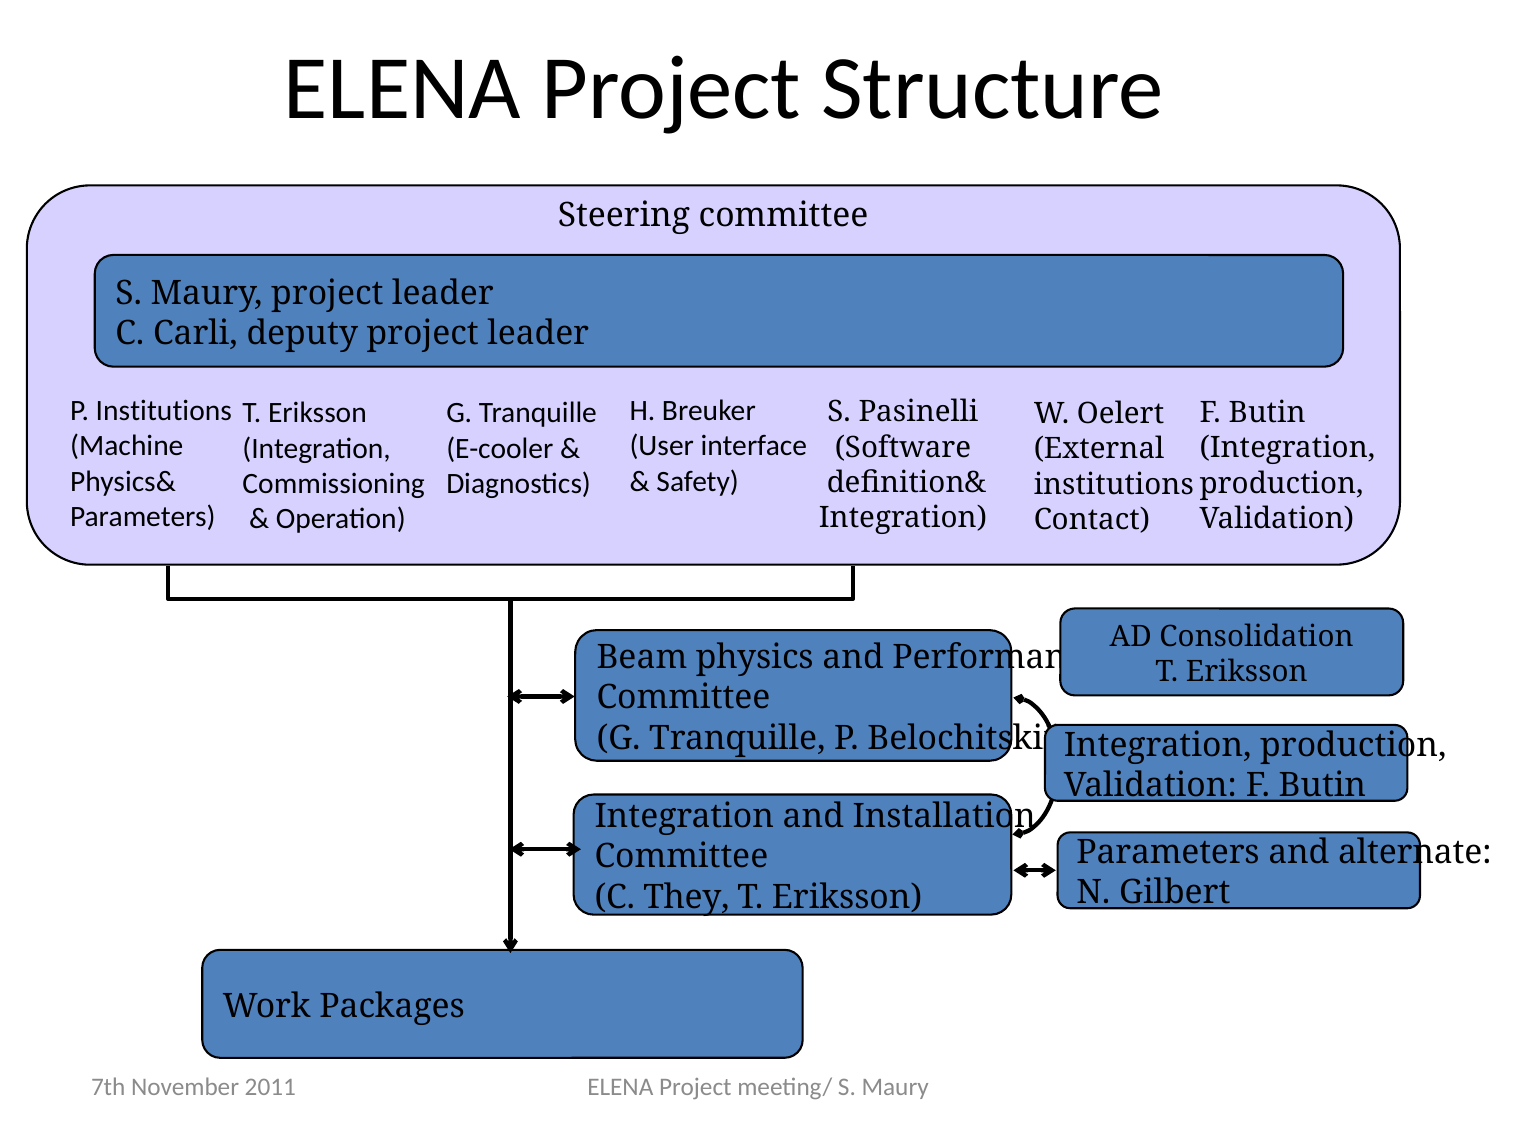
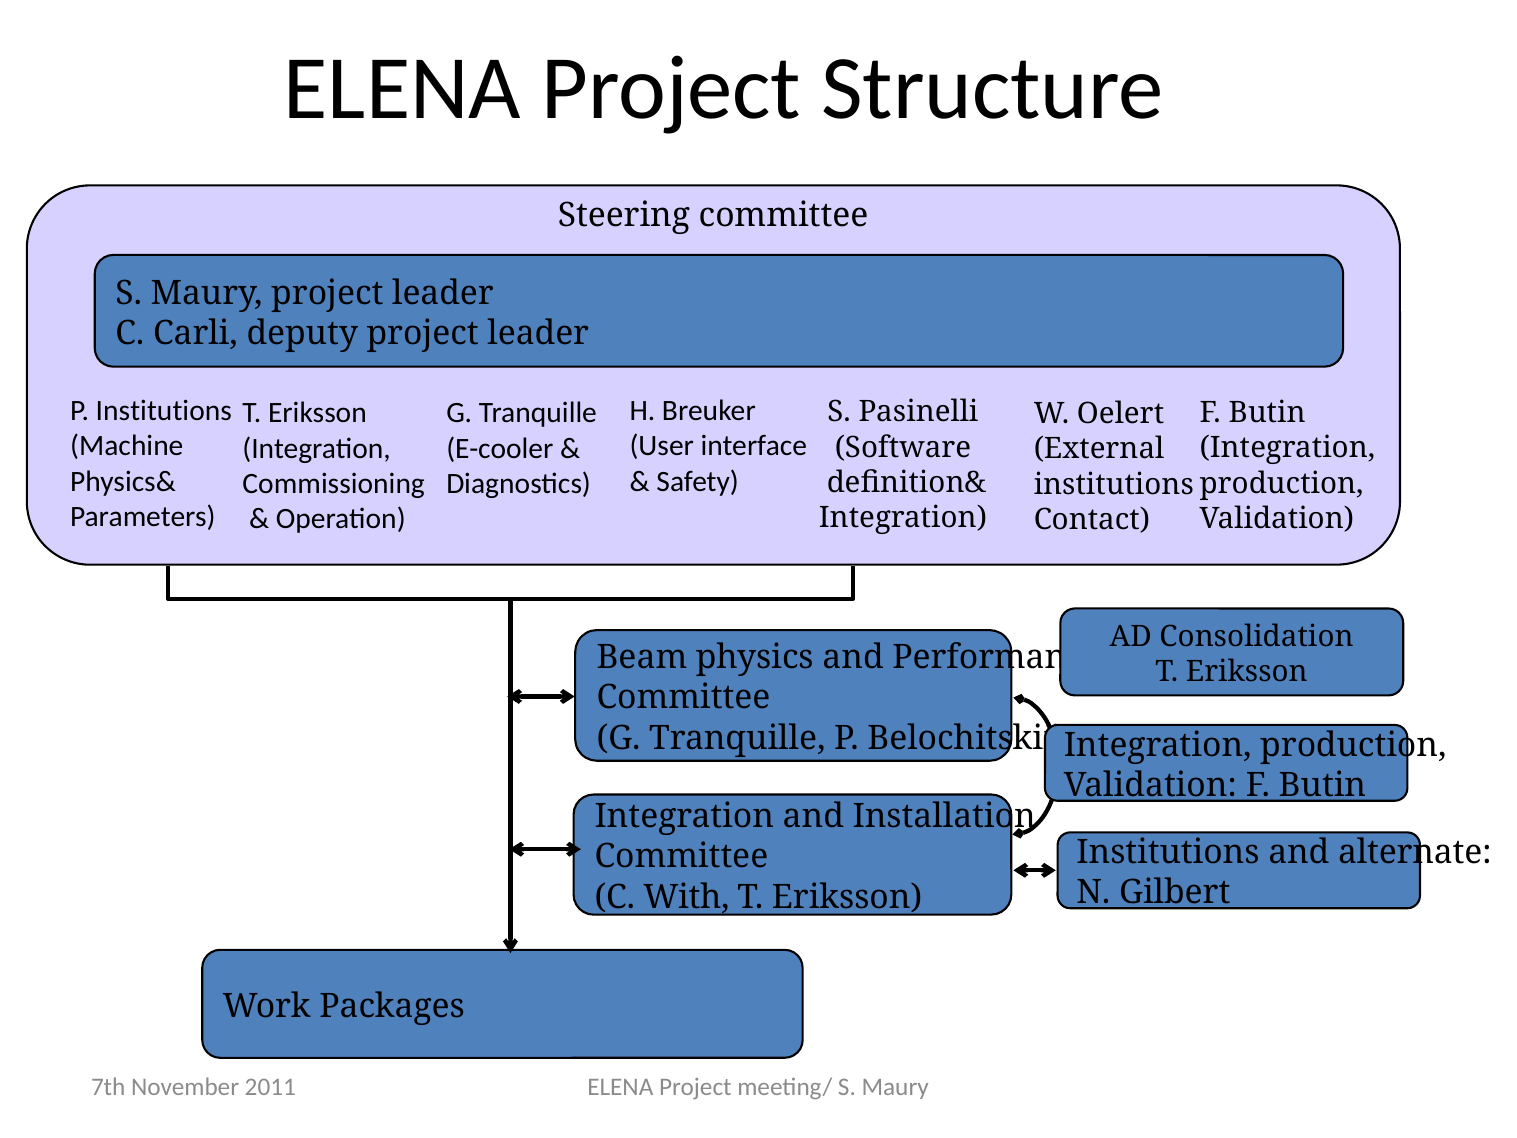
Parameters: Parameters -> Institutions (1168, 852)
They: They -> With (686, 897)
